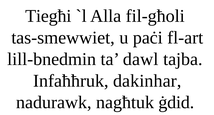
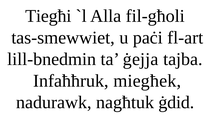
dawl: dawl -> ġejja (141, 59)
dakinhar: dakinhar -> miegħek (147, 81)
